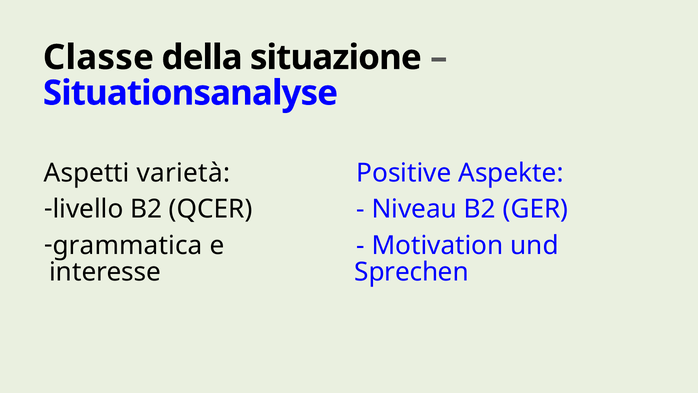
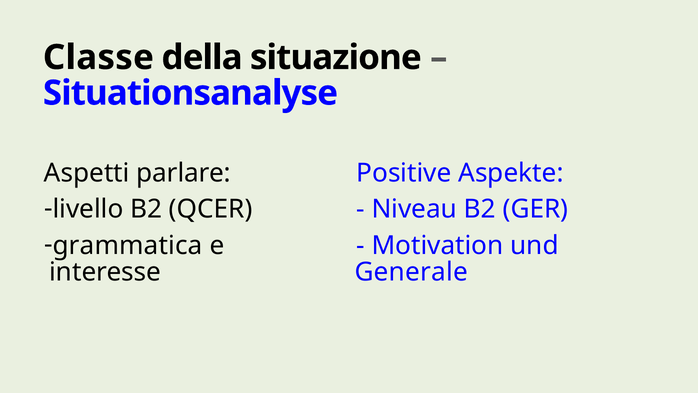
varietà: varietà -> parlare (184, 173)
Sprechen: Sprechen -> Generale (411, 272)
